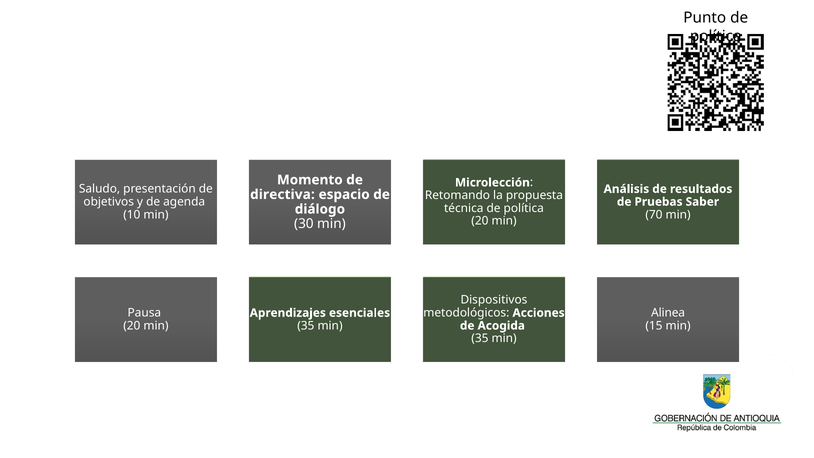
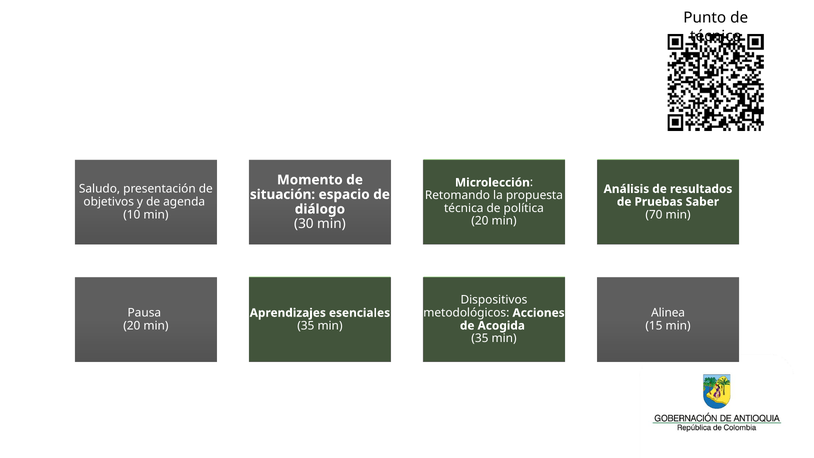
política: política -> técnica (716, 36)
directiva: directiva -> situación (283, 194)
